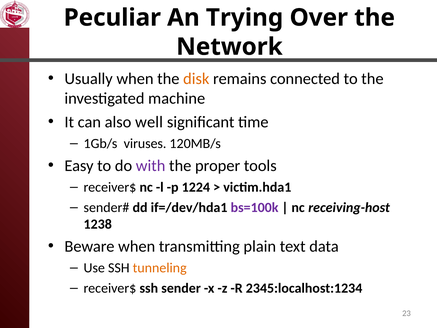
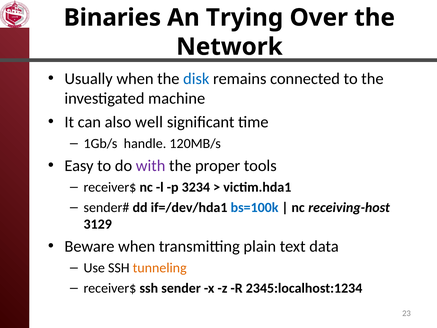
Peculiar: Peculiar -> Binaries (112, 18)
disk colour: orange -> blue (196, 79)
viruses: viruses -> handle (145, 143)
1224: 1224 -> 3234 (196, 187)
bs=100k colour: purple -> blue (255, 207)
1238: 1238 -> 3129 (98, 224)
